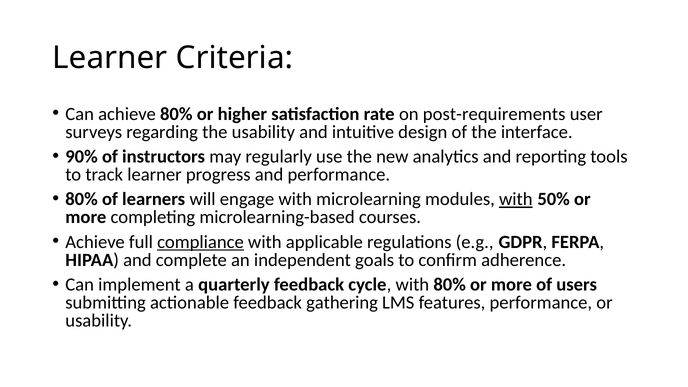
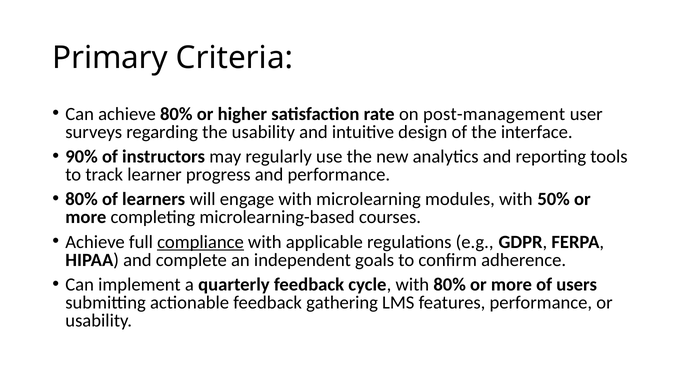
Learner: Learner -> Primary (110, 58)
post-requirements: post-requirements -> post-management (494, 114)
with underline: present -> none (516, 199)
